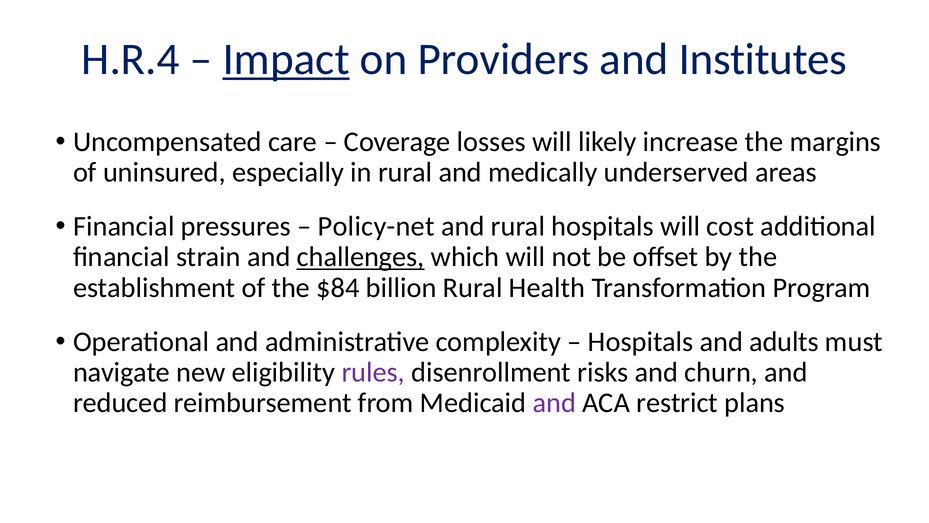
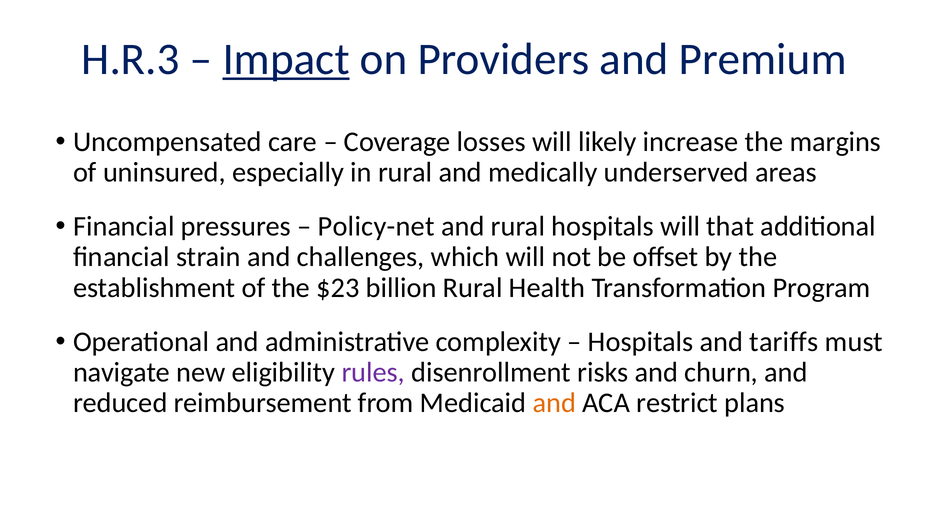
H.R.4: H.R.4 -> H.R.3 (131, 59)
Institutes: Institutes -> Premium (763, 59)
cost: cost -> that (730, 226)
challenges underline: present -> none (361, 257)
$84: $84 -> $23 (338, 288)
adults: adults -> tariffs (784, 341)
and colour: purple -> orange (554, 403)
